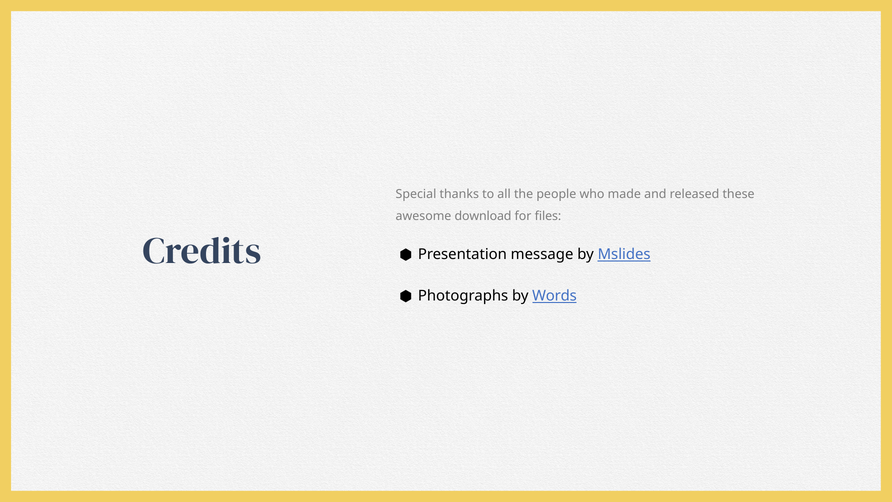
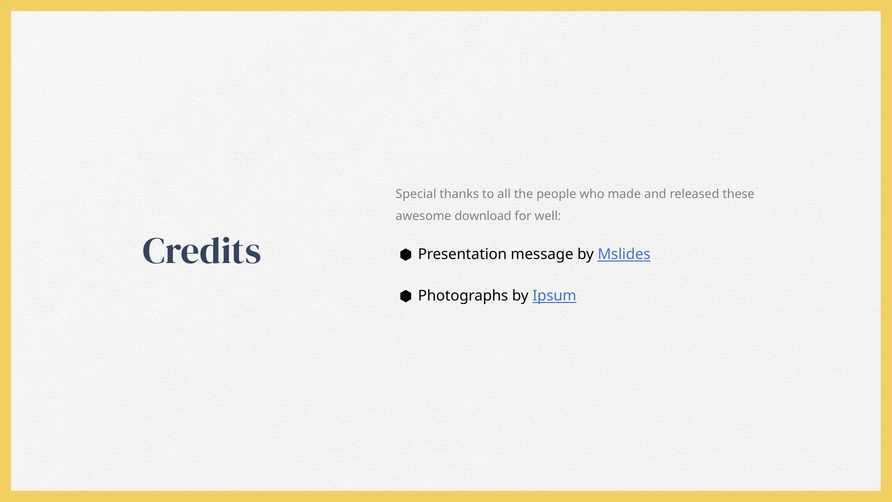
files: files -> well (548, 216)
Words: Words -> Ipsum (554, 296)
